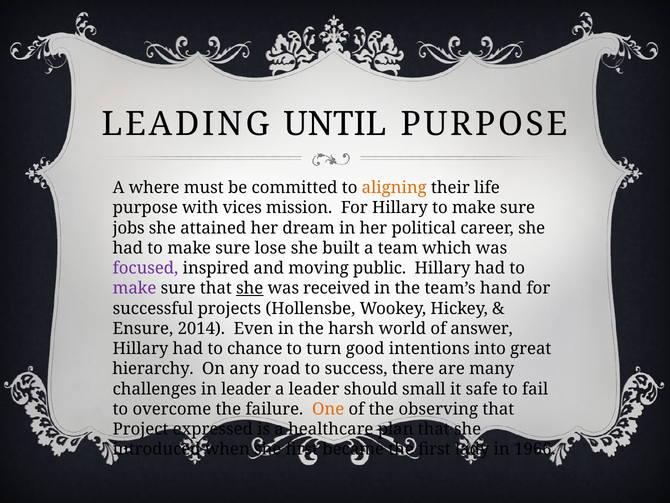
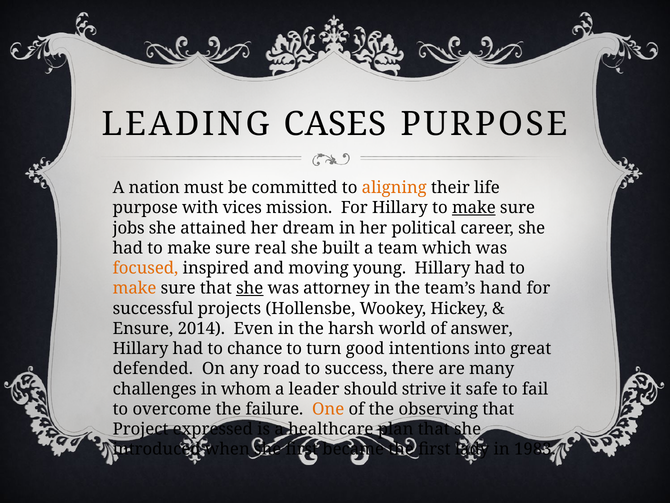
UNTIL: UNTIL -> CASES (335, 124)
where: where -> nation (154, 188)
make underline: none -> present (474, 208)
lose: lose -> real (271, 248)
focused colour: purple -> orange (145, 268)
public: public -> young (380, 268)
make colour: purple -> orange (135, 288)
received: received -> attorney (337, 288)
hierarchy: hierarchy -> defended (153, 368)
in leader: leader -> whom (246, 389)
small: small -> strive (424, 389)
1966: 1966 -> 1983 (535, 449)
